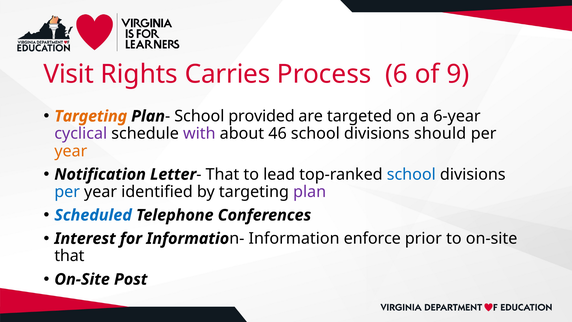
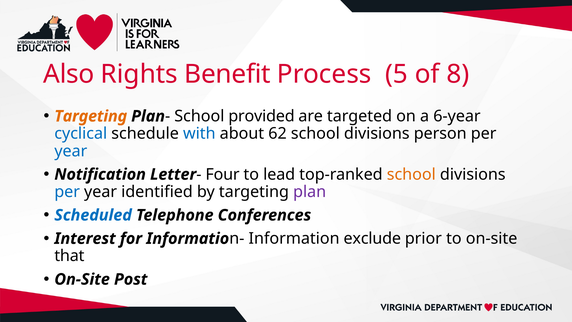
Visit: Visit -> Also (69, 74)
Carries: Carries -> Benefit (228, 74)
6: 6 -> 5 (397, 74)
9: 9 -> 8 (458, 74)
cyclical colour: purple -> blue (81, 134)
with colour: purple -> blue (199, 134)
46: 46 -> 62 (278, 134)
should: should -> person (440, 134)
year colour: orange -> blue (71, 151)
That: That -> Four (223, 174)
school colour: blue -> orange (411, 174)
enforce: enforce -> exclude (372, 238)
